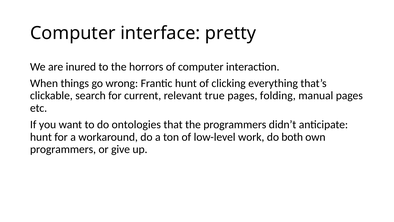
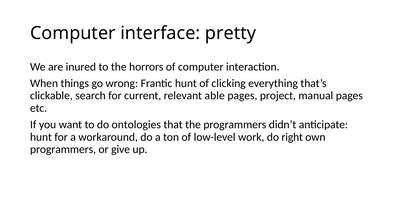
true: true -> able (215, 95)
folding: folding -> project (278, 95)
both: both -> right (292, 137)
